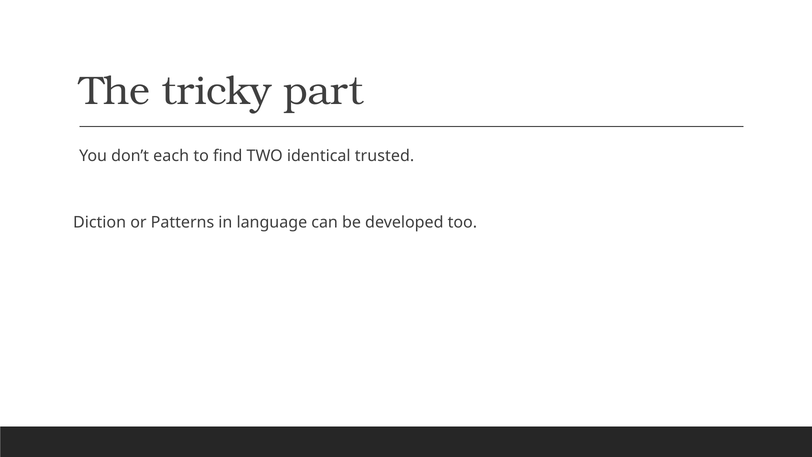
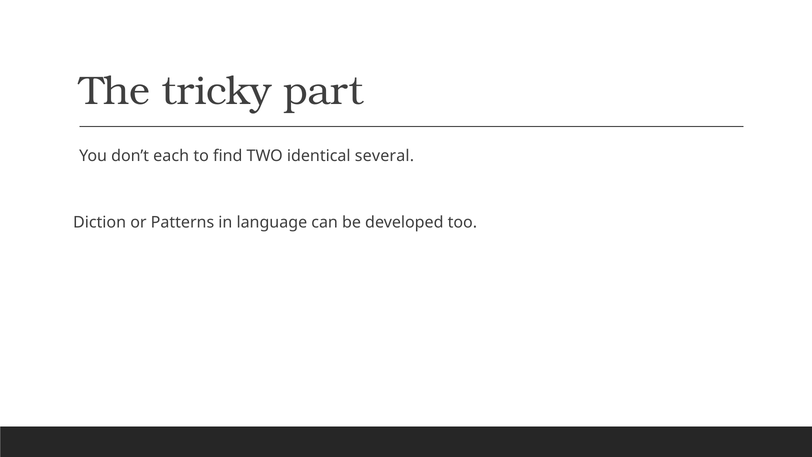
trusted: trusted -> several (384, 156)
